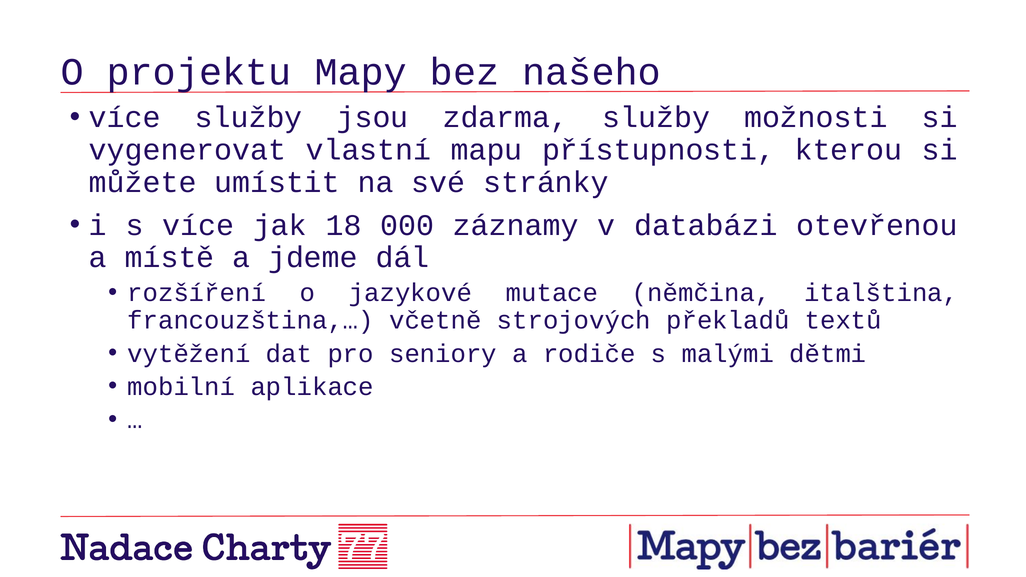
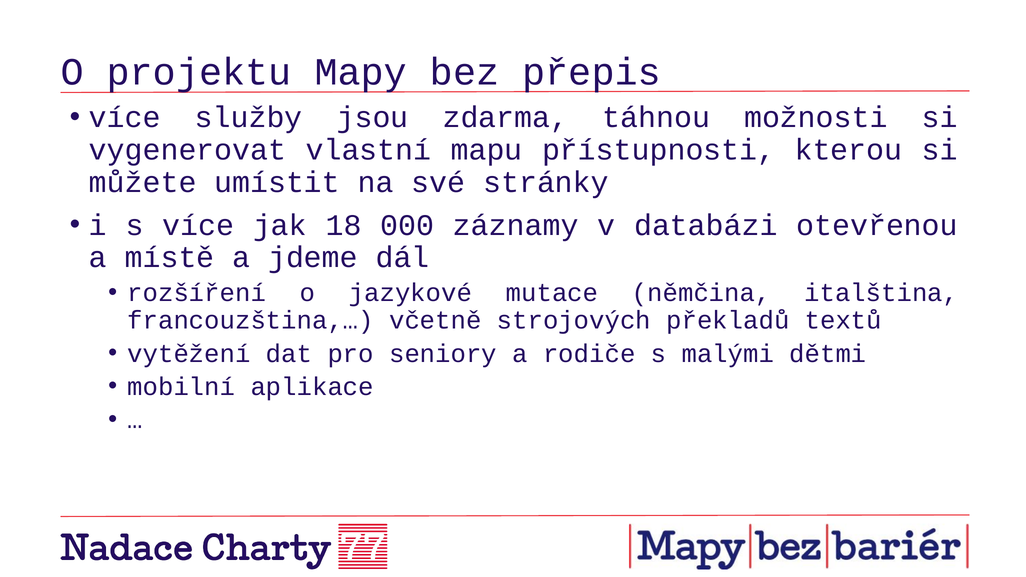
našeho: našeho -> přepis (592, 72)
zdarma služby: služby -> táhnou (656, 118)
